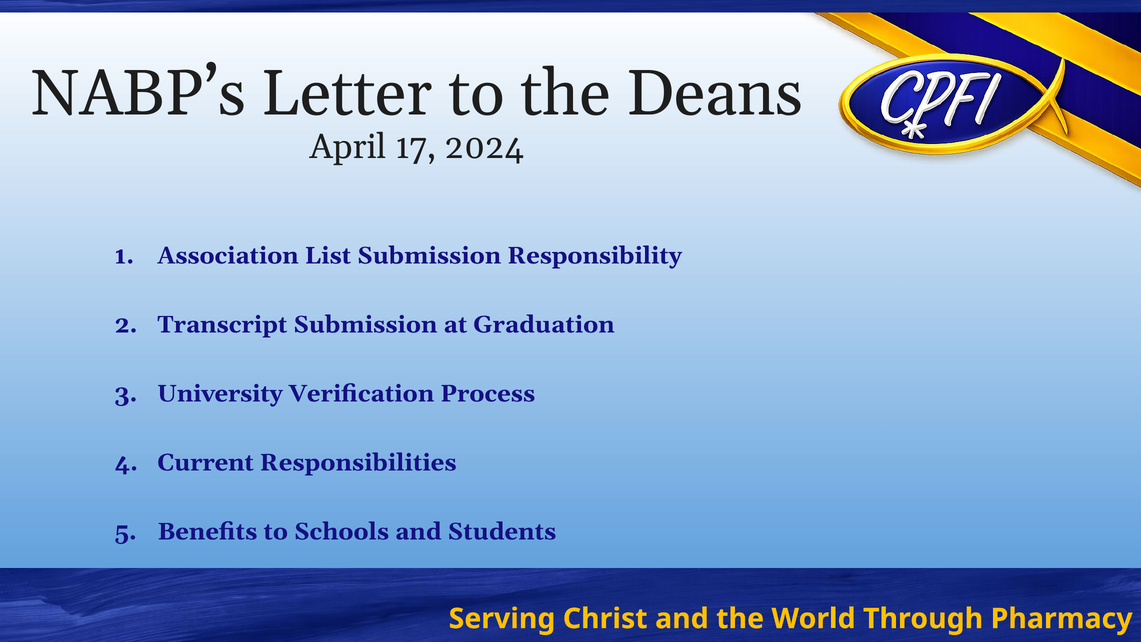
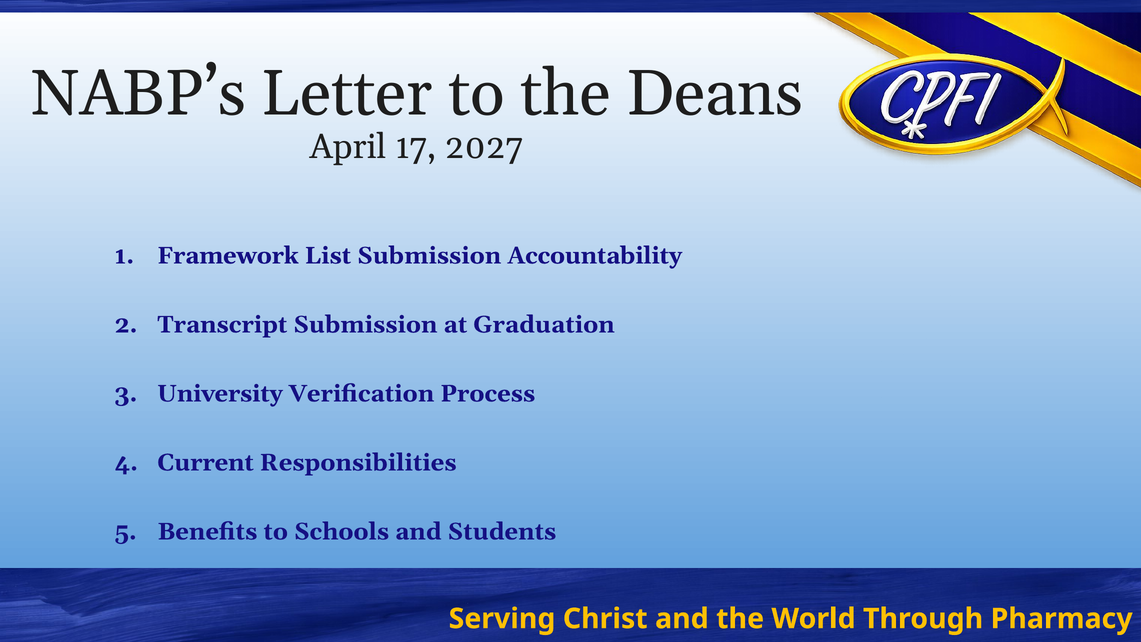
2024: 2024 -> 2027 (484, 147)
Association: Association -> Framework (228, 256)
Responsibility: Responsibility -> Accountability (595, 256)
